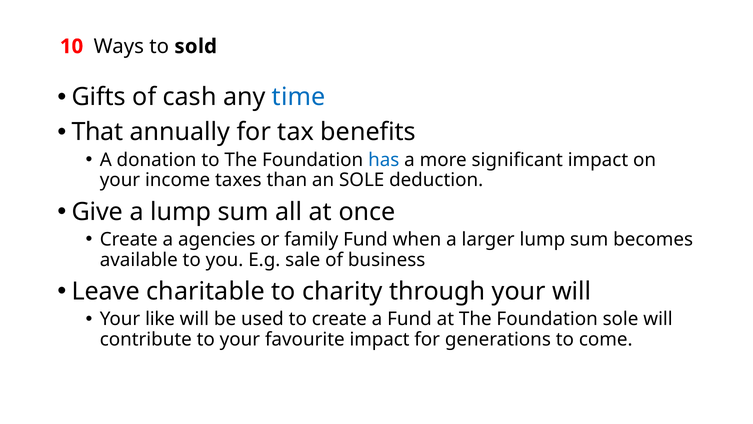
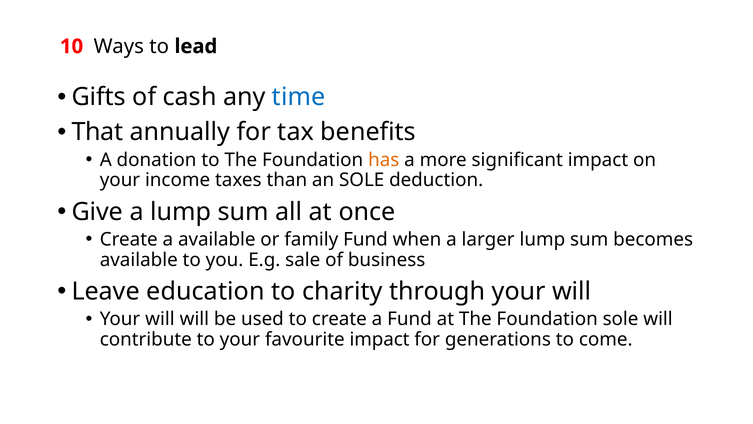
sold: sold -> lead (196, 46)
has colour: blue -> orange (384, 160)
a agencies: agencies -> available (217, 239)
charitable: charitable -> education (206, 291)
like: like -> will (160, 319)
